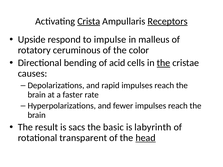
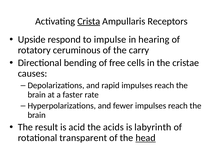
Receptors underline: present -> none (168, 21)
malleus: malleus -> hearing (154, 40)
color: color -> carry (139, 50)
acid: acid -> free (117, 63)
the underline: present -> none (164, 63)
sacs: sacs -> acid (77, 127)
basic: basic -> acids (113, 127)
